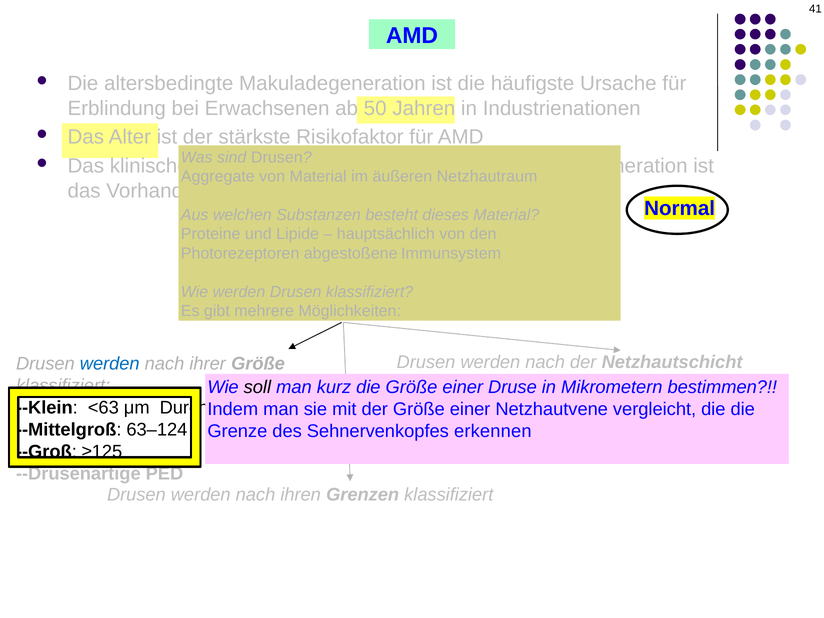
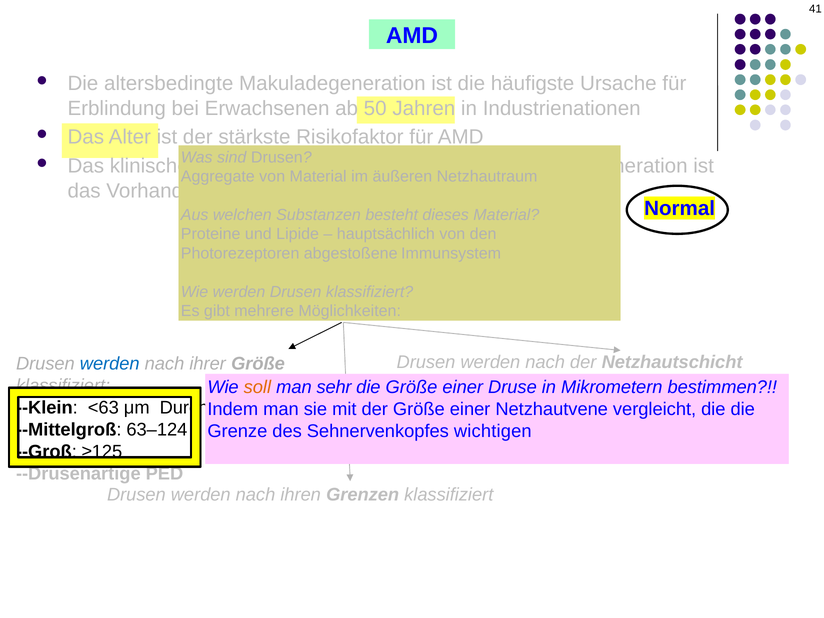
soll colour: black -> orange (257, 387)
kurz: kurz -> sehr (334, 387)
erkennen: erkennen -> wichtigen (493, 431)
